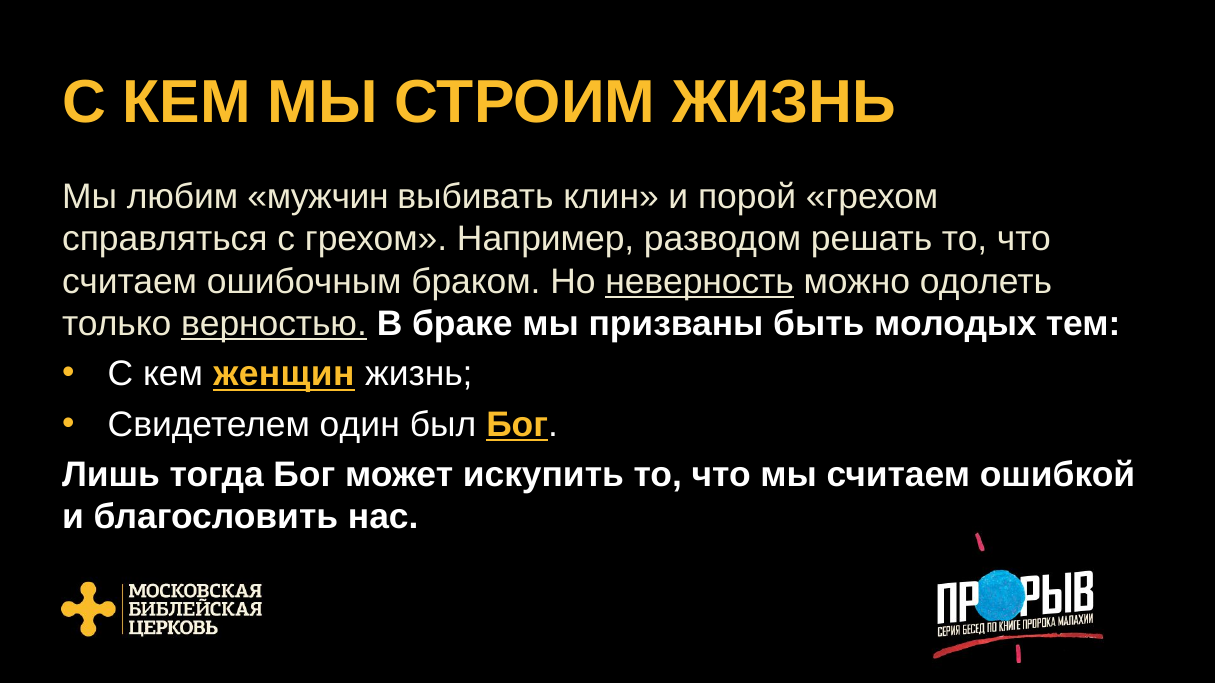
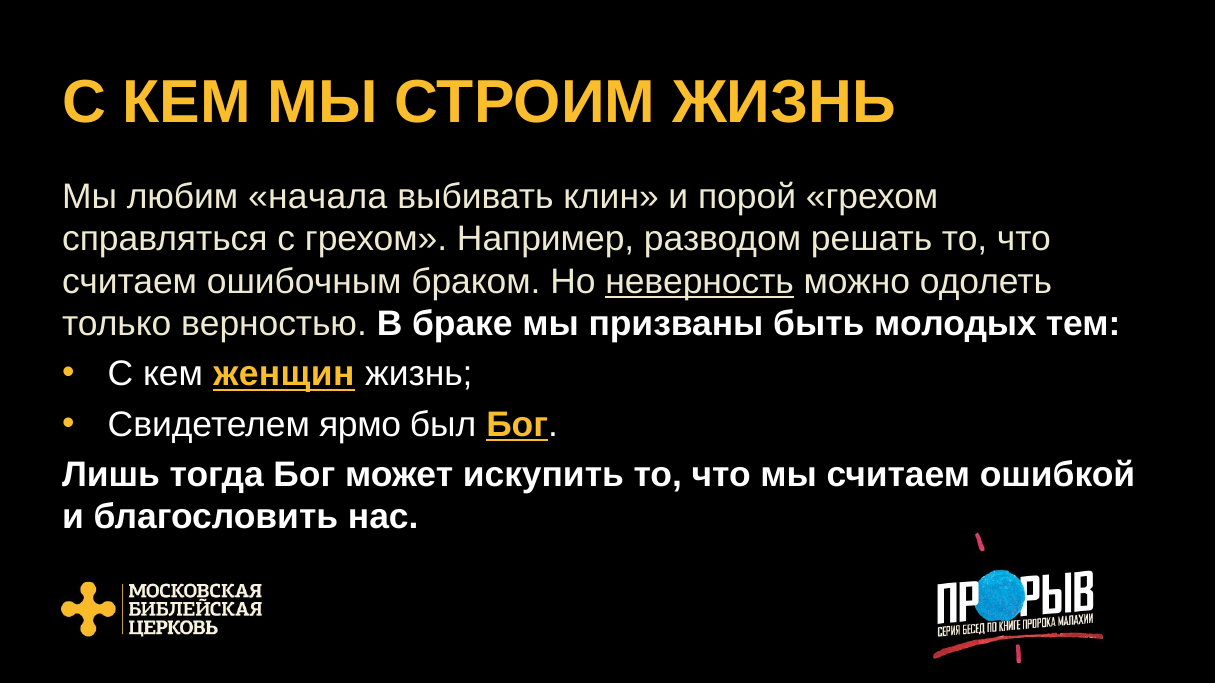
мужчин: мужчин -> начала (318, 197)
верностью underline: present -> none (274, 324)
один: один -> ярмо (360, 425)
